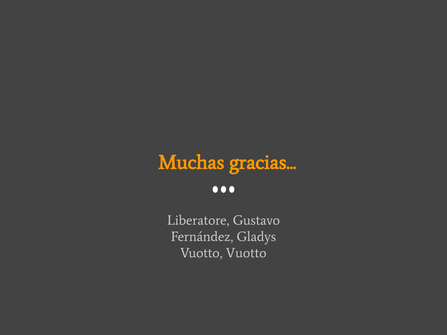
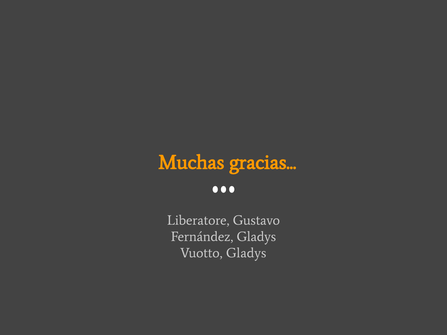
Vuotto Vuotto: Vuotto -> Gladys (246, 253)
